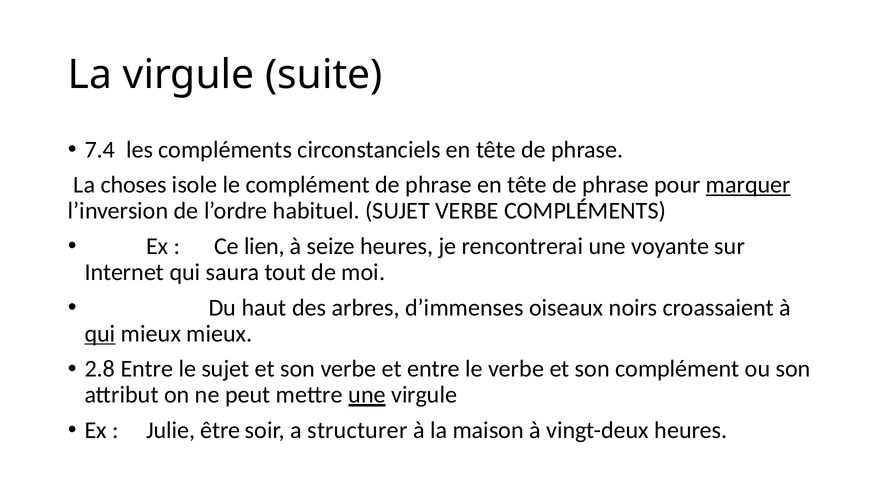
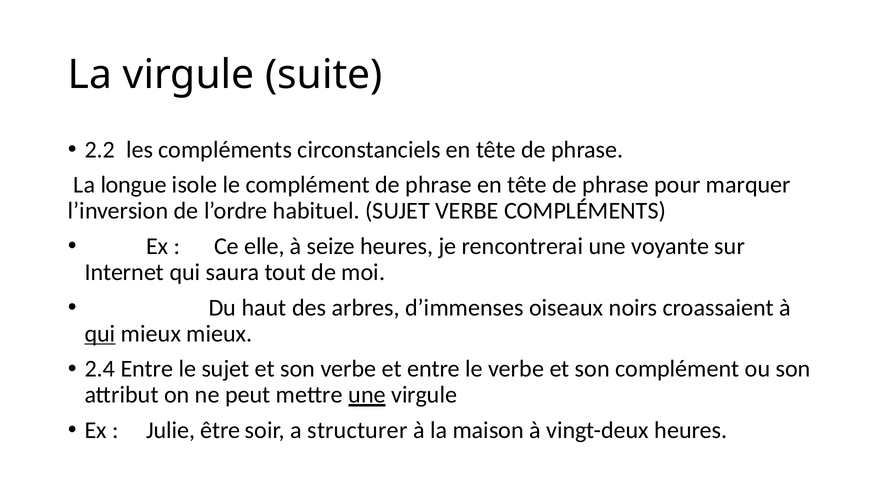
7.4: 7.4 -> 2.2 (100, 150)
choses: choses -> longue (134, 185)
marquer underline: present -> none (748, 185)
lien: lien -> elle (264, 246)
2.8: 2.8 -> 2.4 (100, 369)
